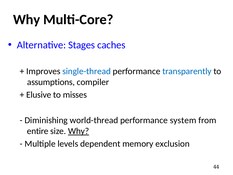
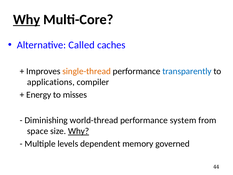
Why underline: none -> present (27, 19)
Stages: Stages -> Called (82, 45)
single-thread colour: blue -> orange (87, 71)
assumptions: assumptions -> applications (51, 82)
Elusive: Elusive -> Energy (39, 95)
entire: entire -> space (38, 131)
exclusion: exclusion -> governed (173, 144)
